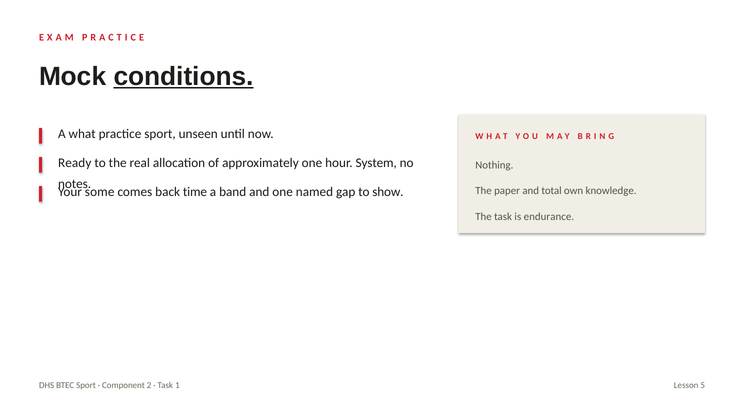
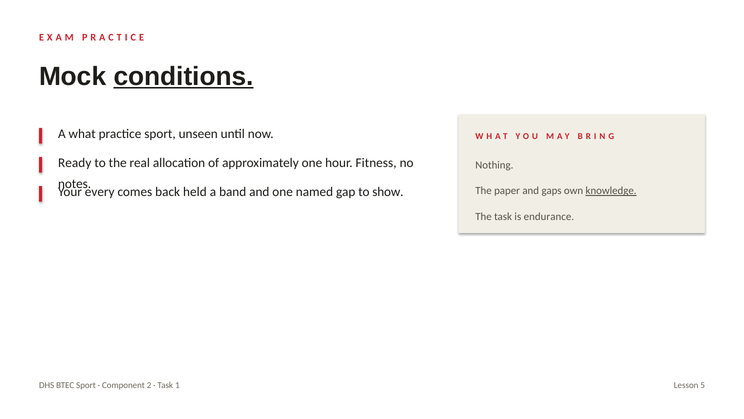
System: System -> Fitness (376, 163)
total: total -> gaps (552, 191)
knowledge underline: none -> present (611, 191)
some: some -> every (100, 192)
time: time -> held (195, 192)
